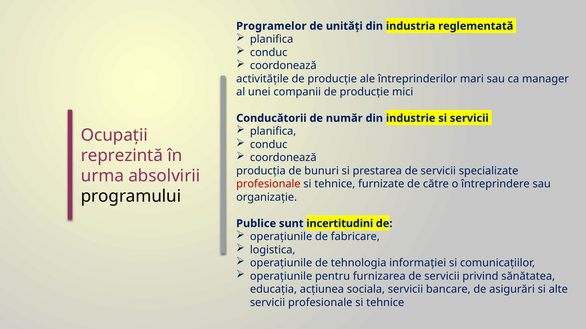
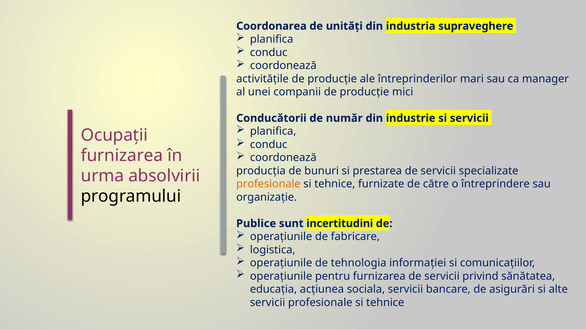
Programelor: Programelor -> Coordonarea (271, 26)
reglementată: reglementată -> supraveghere (476, 26)
reprezintă: reprezintă -> furnizarea (122, 156)
profesionale colour: red -> orange (268, 184)
